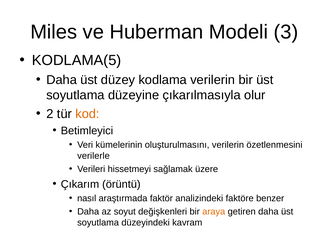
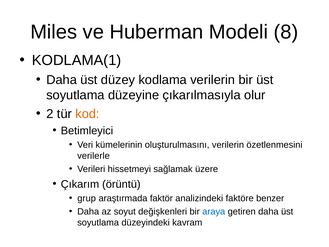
3: 3 -> 8 (286, 32)
KODLAMA(5: KODLAMA(5 -> KODLAMA(1 (77, 60)
nasıl: nasıl -> grup (87, 198)
araya colour: orange -> blue (214, 211)
